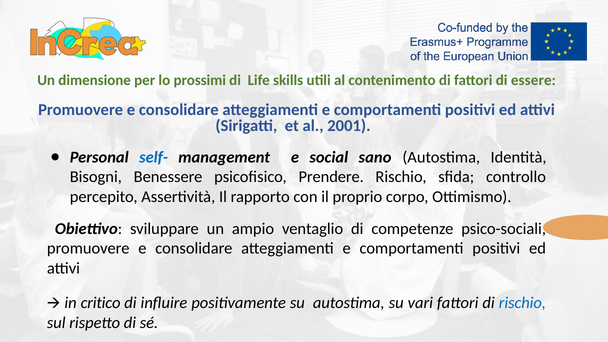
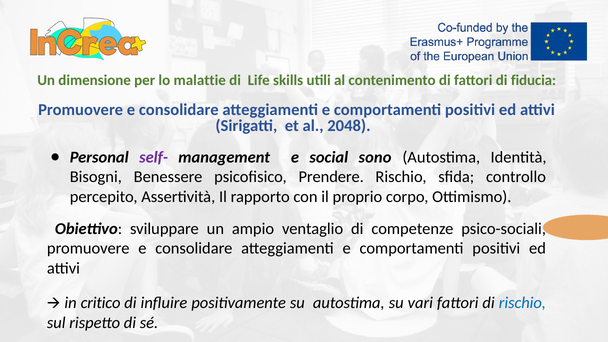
prossimi: prossimi -> malattie (200, 80)
essere: essere -> fiducia (534, 80)
2001: 2001 -> 2048 (349, 126)
self- colour: blue -> purple (154, 157)
sano: sano -> sono (375, 157)
